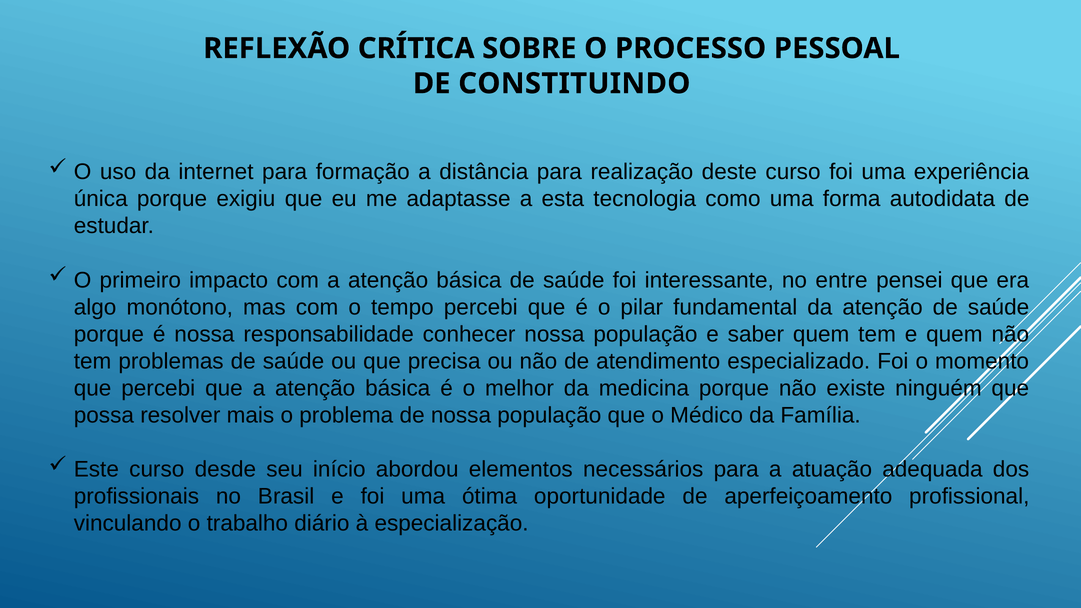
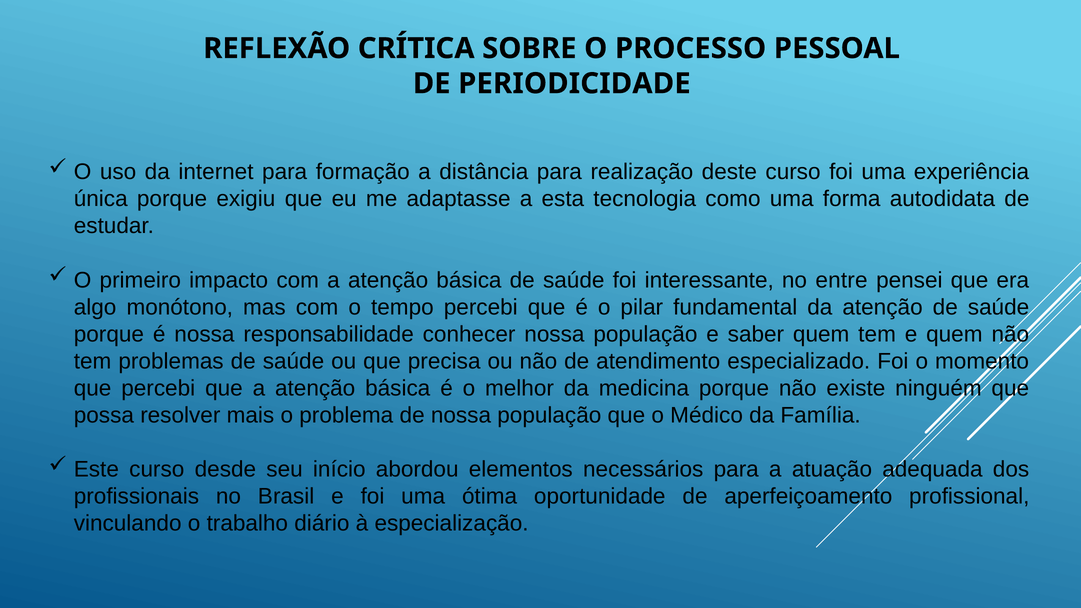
CONSTITUINDO: CONSTITUINDO -> PERIODICIDADE (574, 84)
